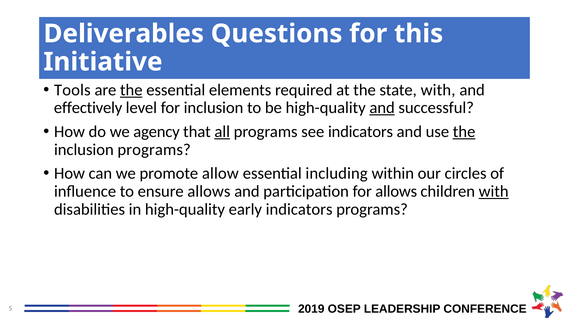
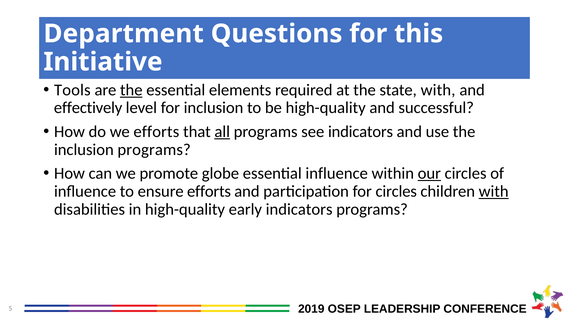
Deliverables: Deliverables -> Department (124, 34)
and underline: present -> none (382, 108)
we agency: agency -> efforts (156, 132)
the underline: present -> none (464, 132)
allow: allow -> globe (220, 173)
essential including: including -> influence (337, 173)
our underline: none -> present (429, 173)
ensure allows: allows -> efforts (209, 191)
for allows: allows -> circles (396, 191)
